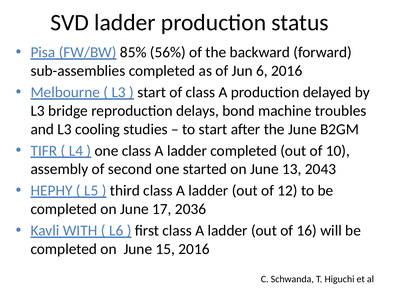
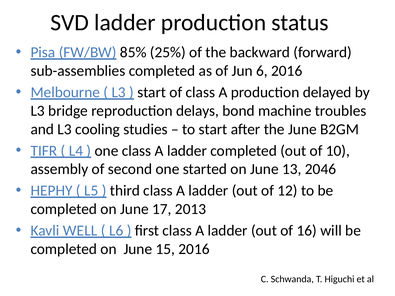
56%: 56% -> 25% (168, 52)
2043: 2043 -> 2046 (321, 169)
2036: 2036 -> 2013 (191, 209)
WITH: WITH -> WELL (80, 231)
